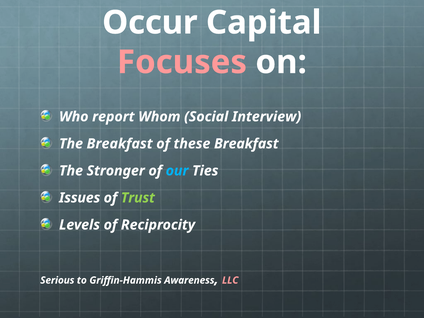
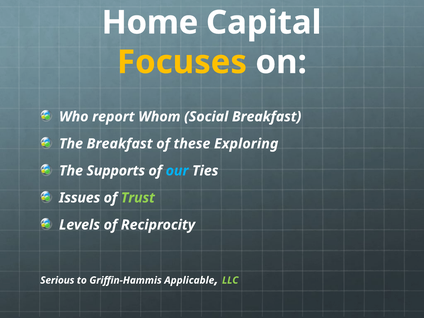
Occur: Occur -> Home (150, 23)
Focuses colour: pink -> yellow (182, 62)
Social Interview: Interview -> Breakfast (267, 117)
these Breakfast: Breakfast -> Exploring (246, 144)
Stronger: Stronger -> Supports (116, 171)
Awareness: Awareness -> Applicable (189, 280)
LLC colour: pink -> light green (230, 280)
